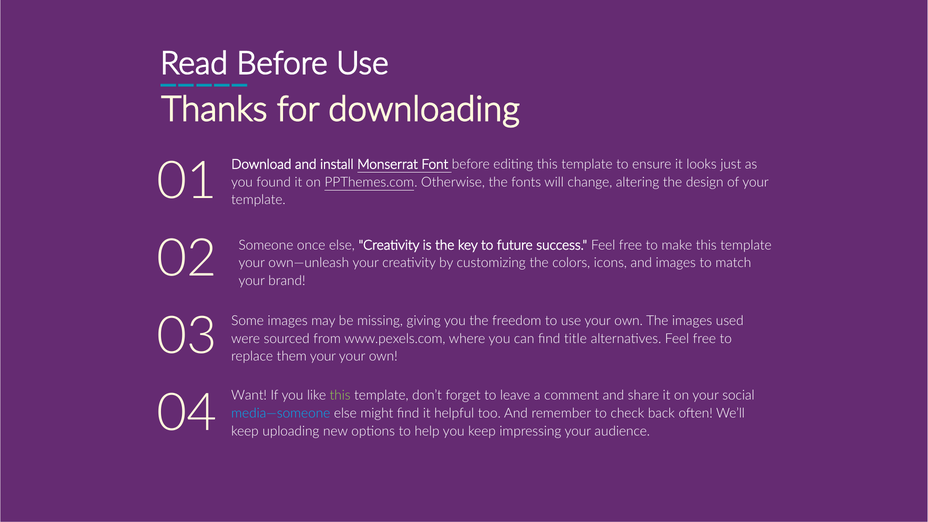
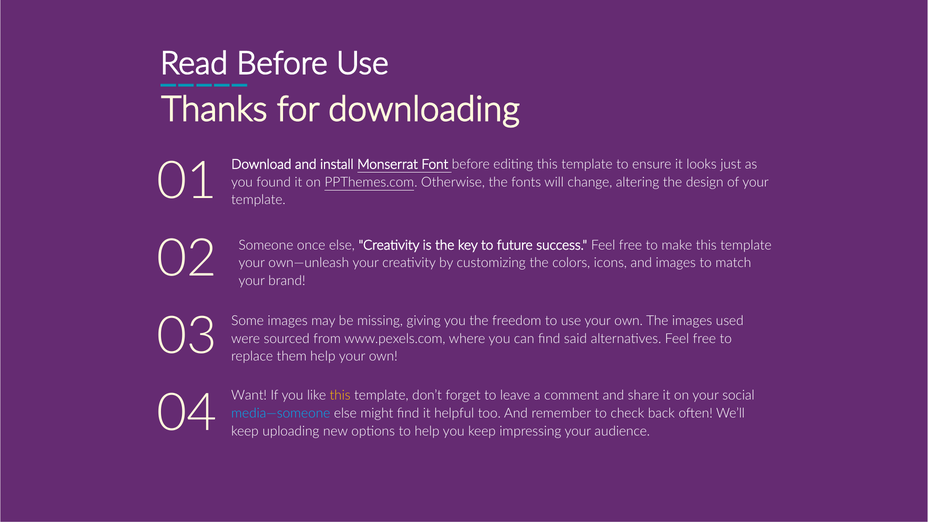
title: title -> said (575, 339)
them your: your -> help (323, 356)
this colour: light green -> yellow (340, 395)
